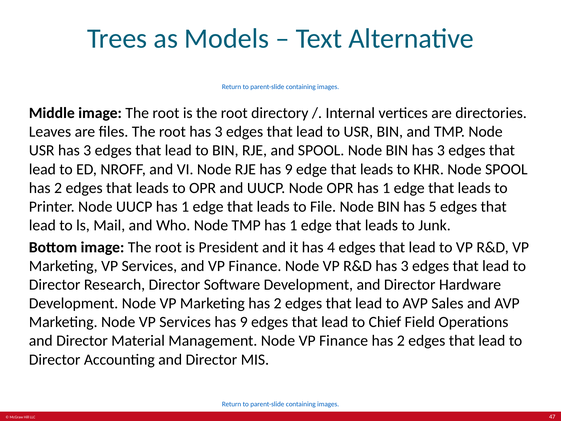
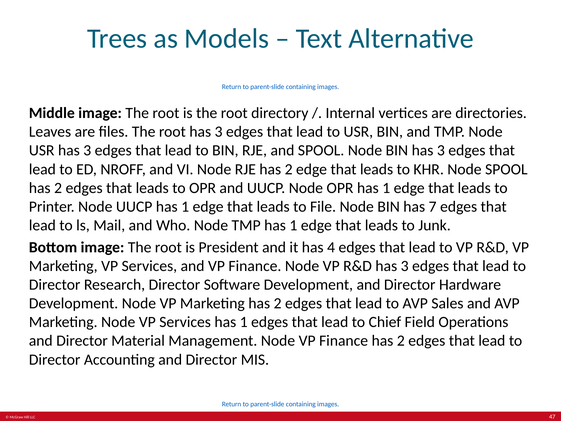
RJE has 9: 9 -> 2 (289, 169)
5: 5 -> 7 (433, 207)
Services has 9: 9 -> 1 (244, 322)
